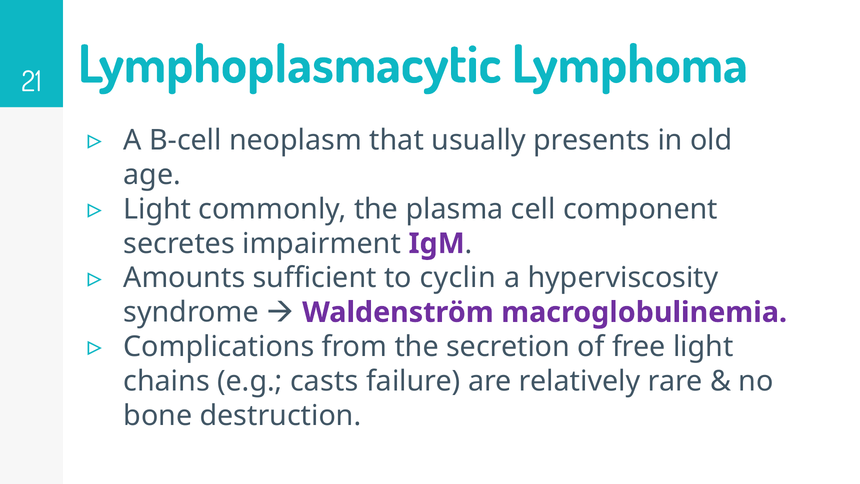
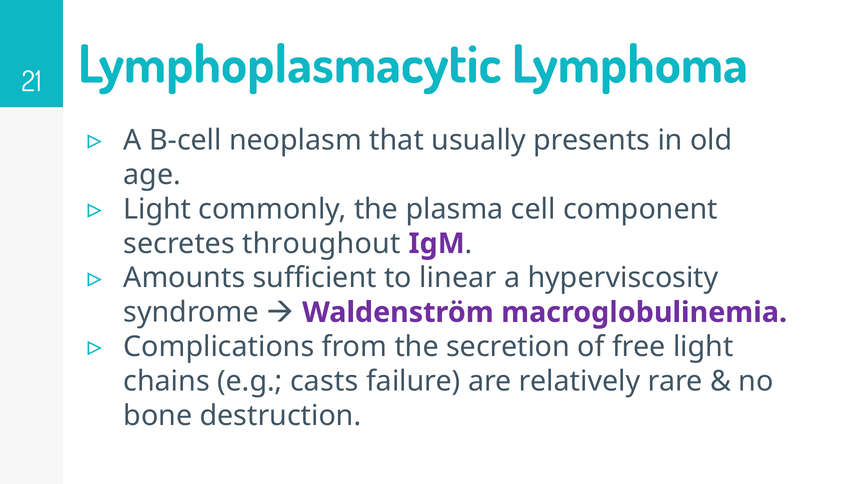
impairment: impairment -> throughout (321, 243)
cyclin: cyclin -> linear (458, 278)
